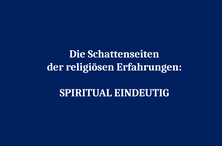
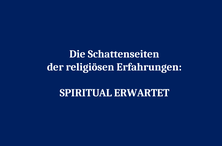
EINDEUTIG: EINDEUTIG -> ERWARTET (142, 93)
